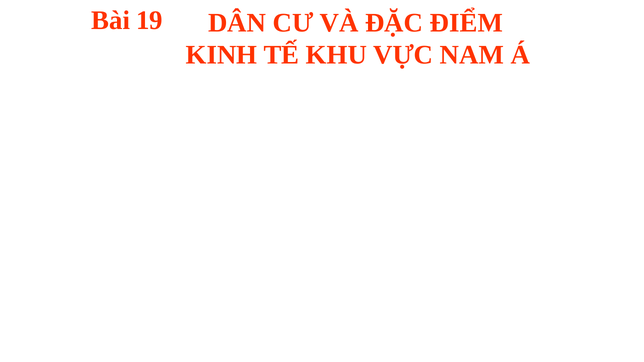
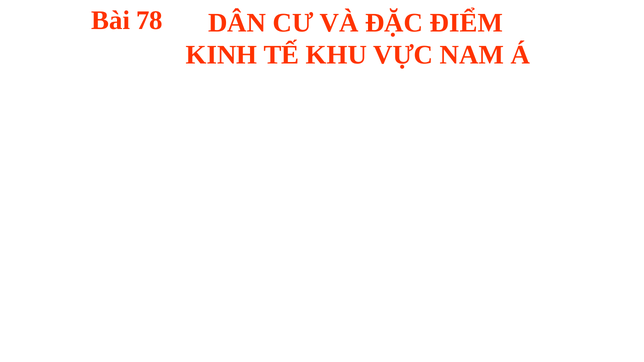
19: 19 -> 78 (150, 20)
